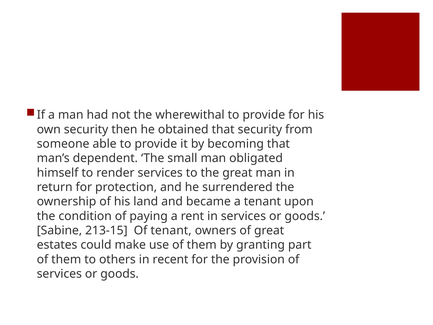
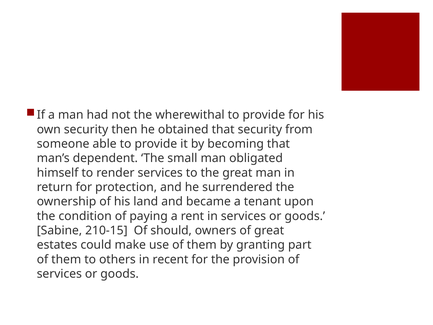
213-15: 213-15 -> 210-15 (106, 230)
Of tenant: tenant -> should (171, 230)
